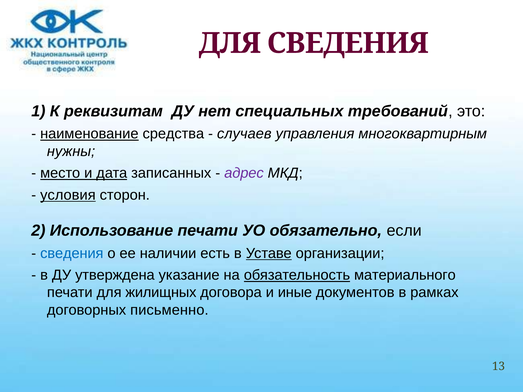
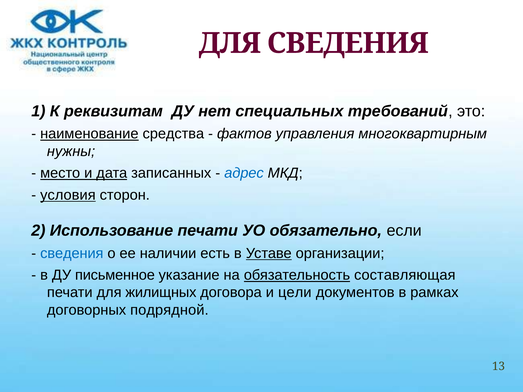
случаев: случаев -> фактов (244, 134)
адрес colour: purple -> blue (244, 173)
утверждена: утверждена -> письменное (115, 275)
материального: материального -> составляющая (405, 275)
иные: иные -> цели (295, 293)
письменно: письменно -> подрядной (169, 310)
